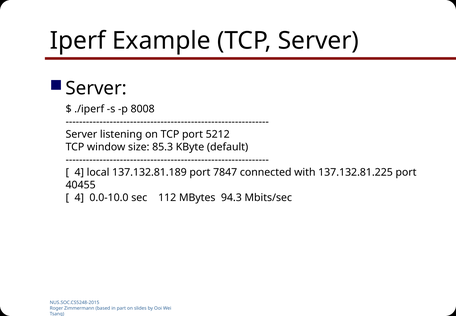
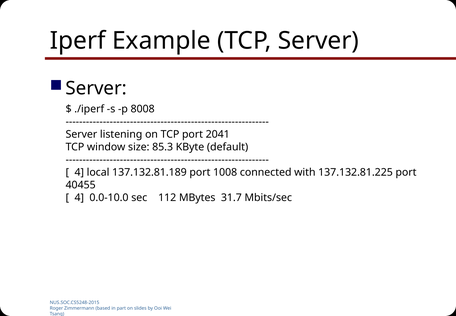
5212: 5212 -> 2041 (218, 134)
7847: 7847 -> 1008 (225, 172)
94.3: 94.3 -> 31.7 (231, 197)
